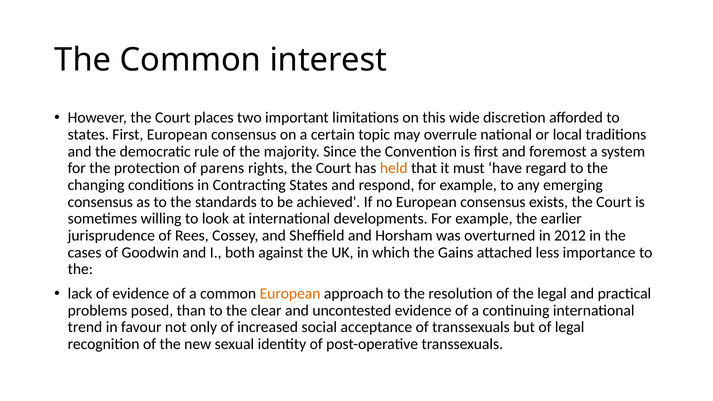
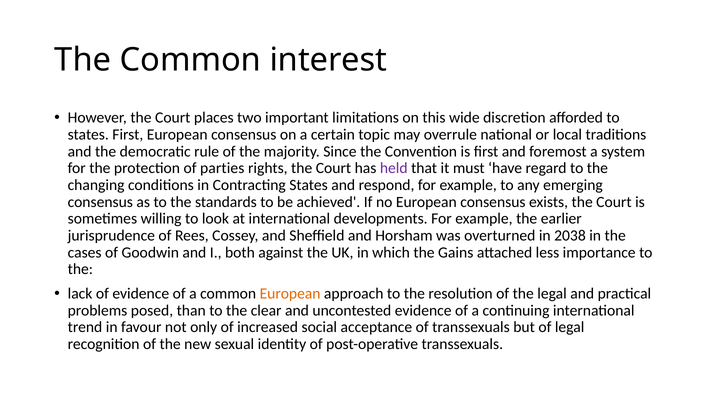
parens: parens -> parties (222, 168)
held colour: orange -> purple (394, 168)
2012: 2012 -> 2038 (570, 236)
